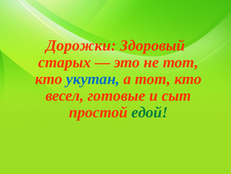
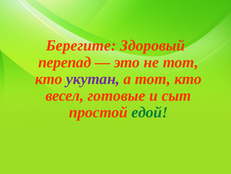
Дорожки: Дорожки -> Берегите (81, 45)
старых: старых -> перепад (65, 62)
укутан colour: blue -> purple (93, 79)
